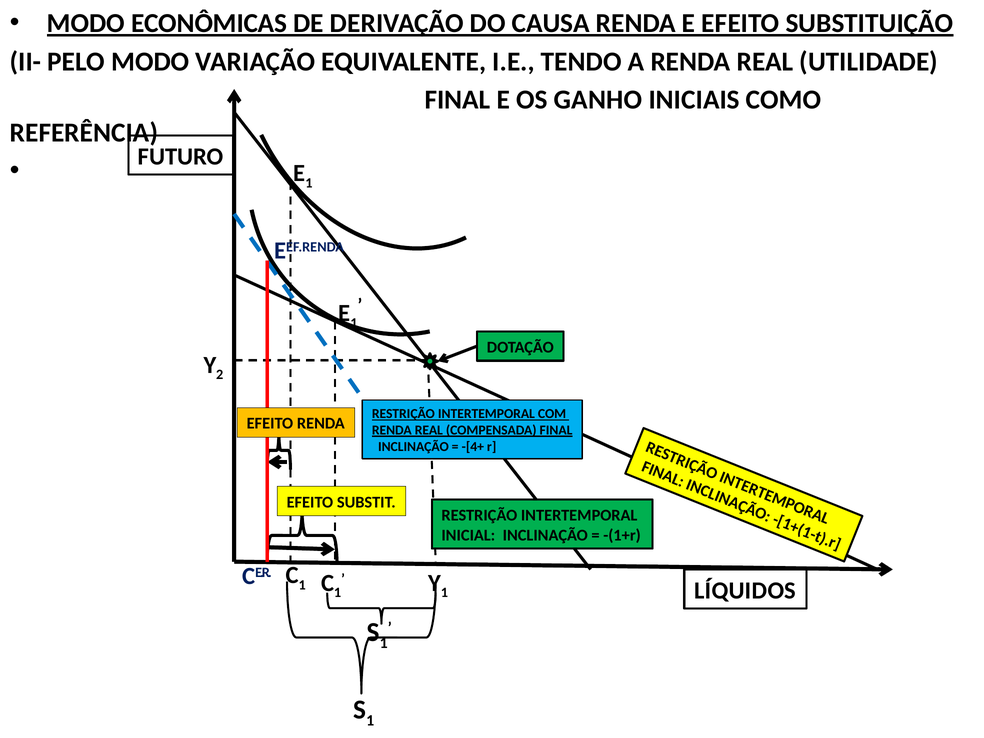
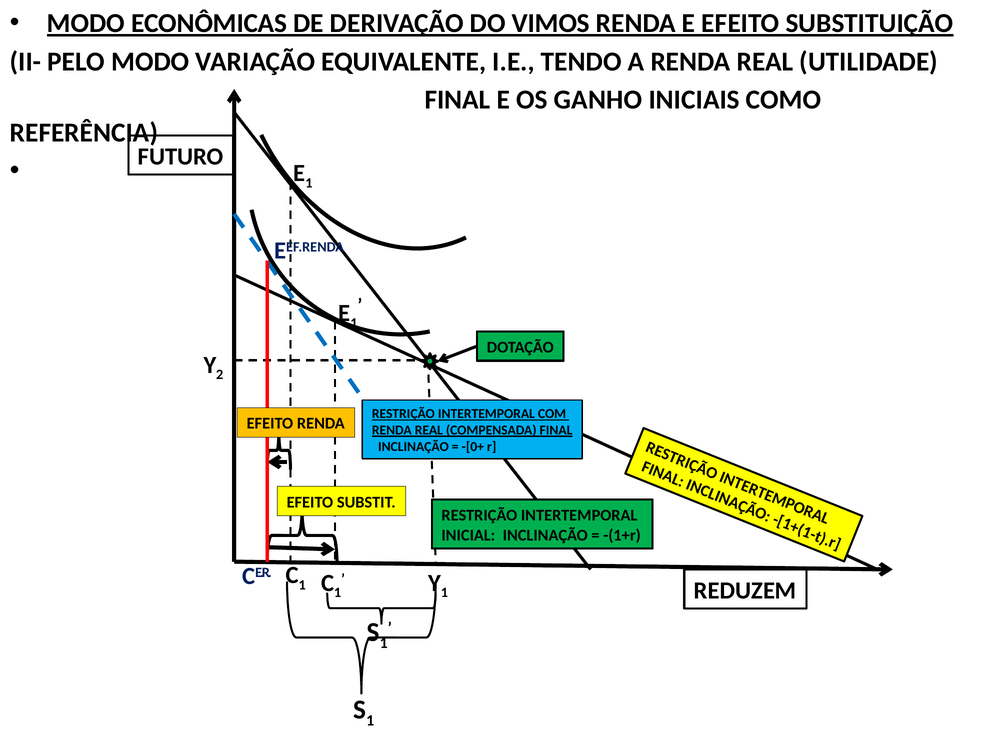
CAUSA: CAUSA -> VIMOS (551, 23)
-[4+: -[4+ -> -[0+ (473, 447)
LÍQUIDOS: LÍQUIDOS -> REDUZEM (745, 591)
